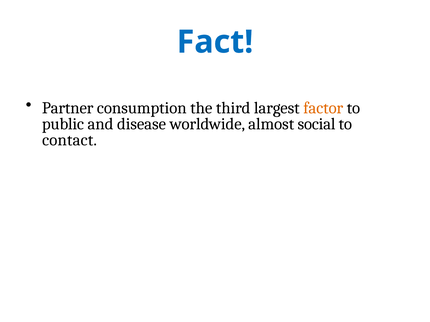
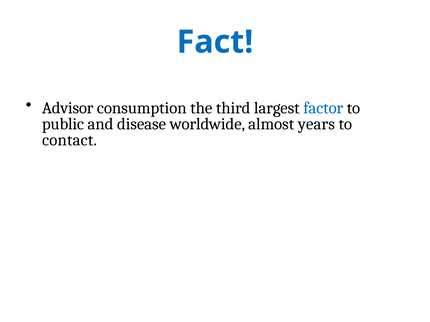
Partner: Partner -> Advisor (68, 108)
factor colour: orange -> blue (323, 108)
social: social -> years (316, 124)
